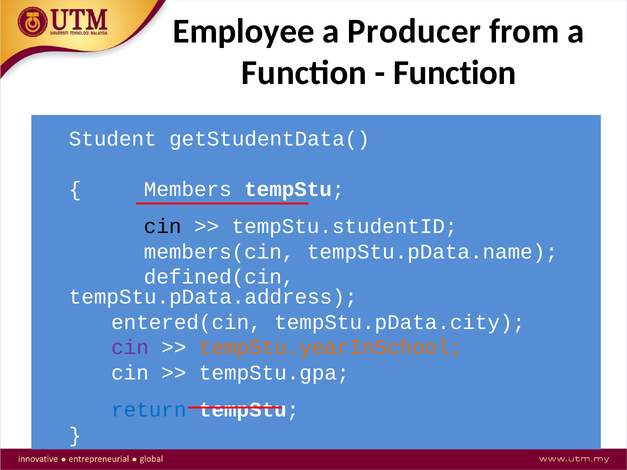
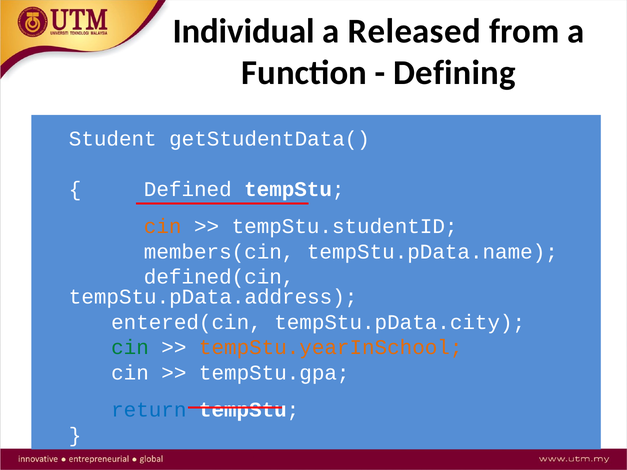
Employee: Employee -> Individual (244, 31)
Producer: Producer -> Released (414, 31)
Function: Function -> Defining (455, 73)
Members: Members -> Defined (188, 189)
cin colour: black -> orange (163, 226)
cin colour: purple -> green (130, 348)
